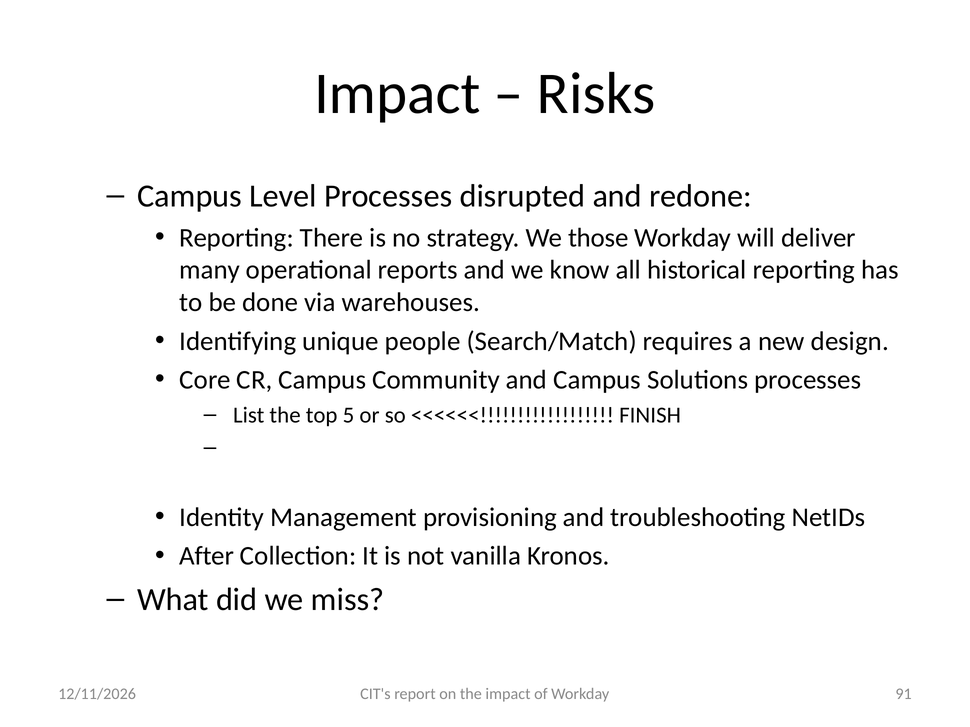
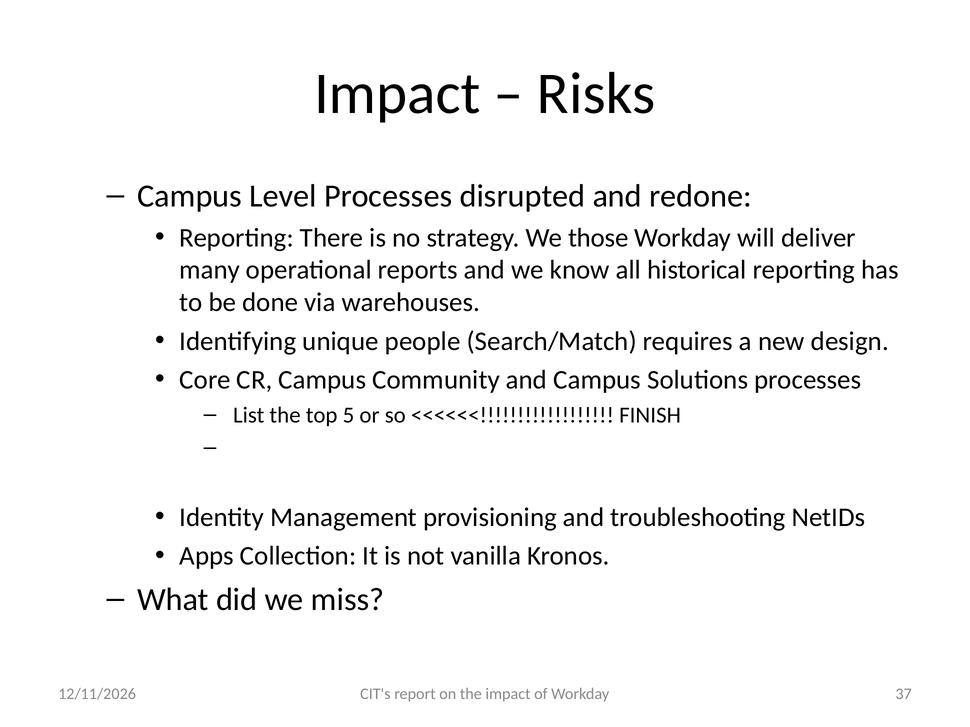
After: After -> Apps (207, 556)
91: 91 -> 37 (904, 695)
